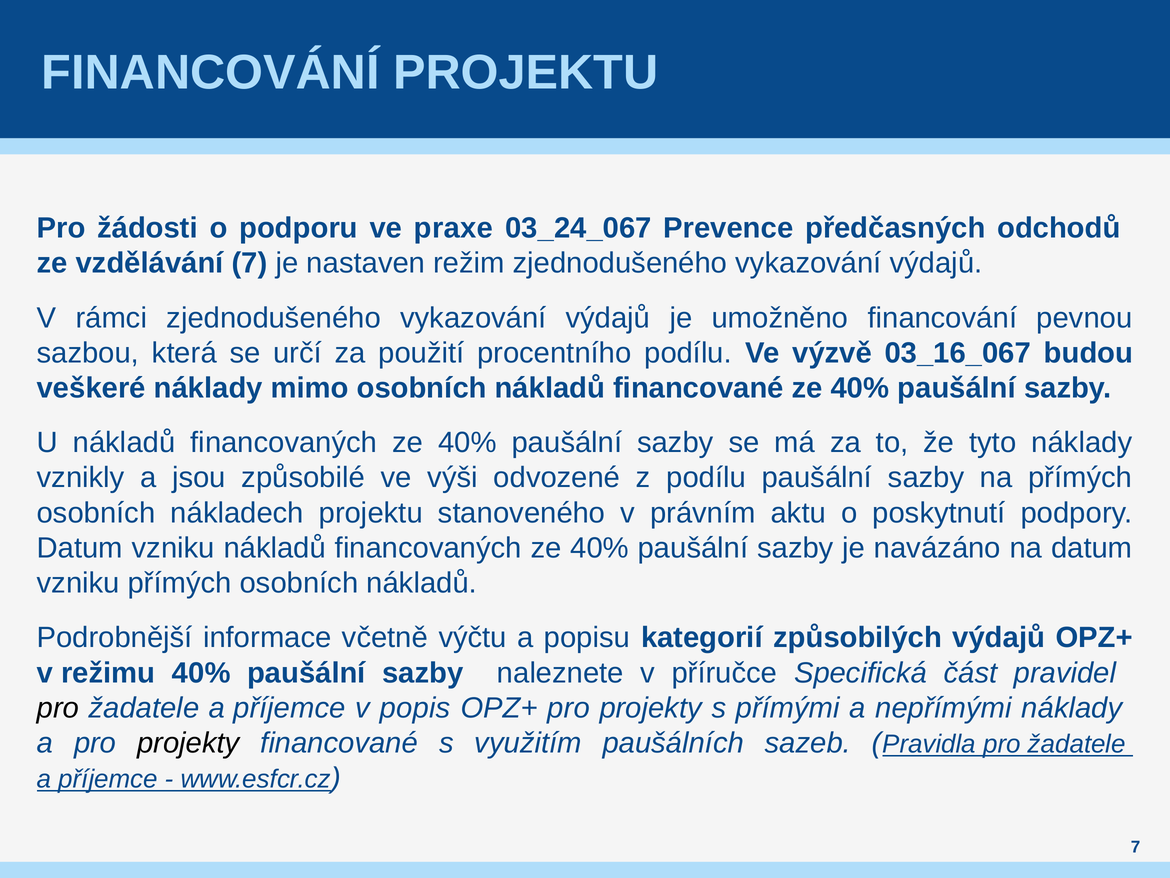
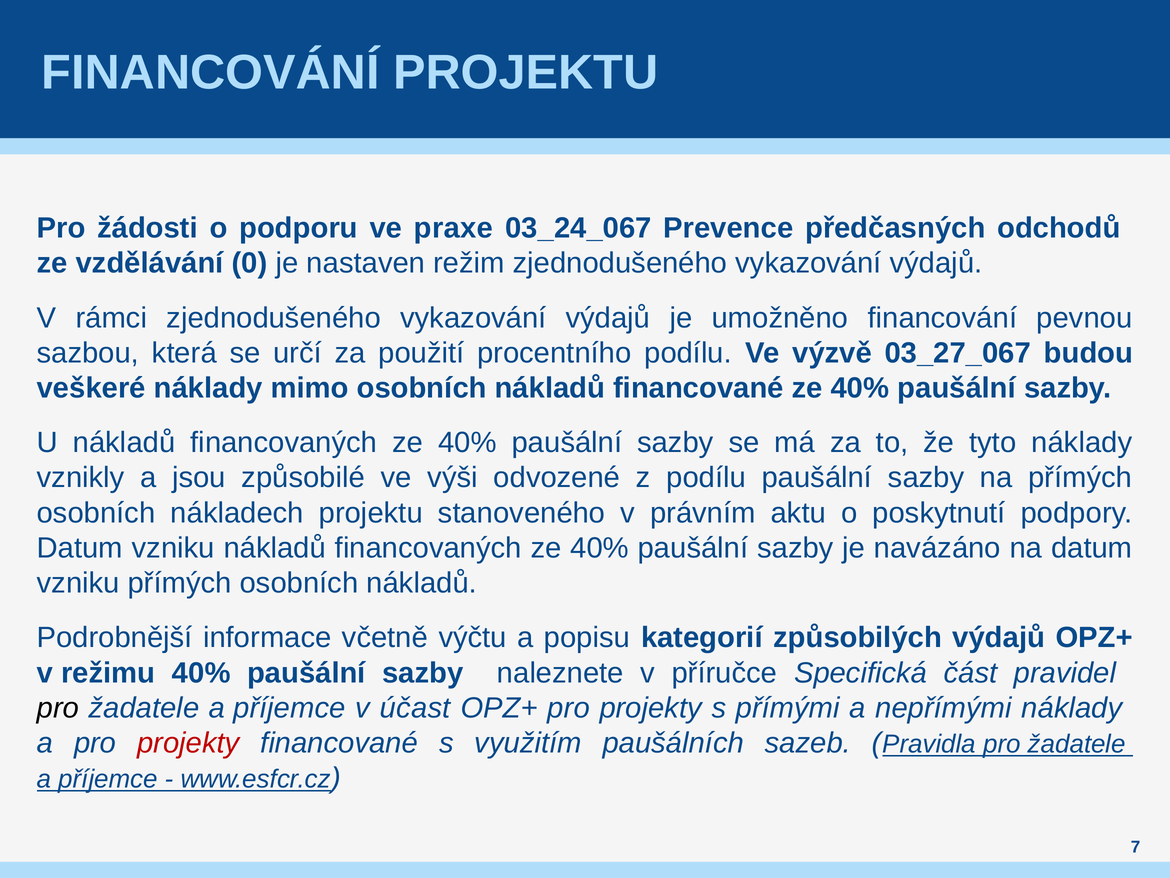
vzdělávání 7: 7 -> 0 (249, 263)
03_16_067: 03_16_067 -> 03_27_067 (958, 353)
popis: popis -> účast (415, 708)
projekty colour: black -> red (188, 743)
